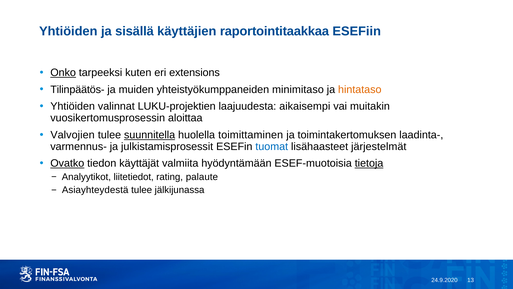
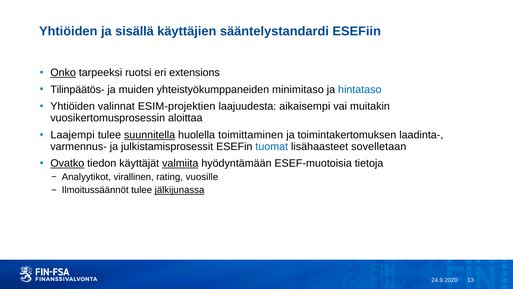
raportointitaakkaa: raportointitaakkaa -> sääntelystandardi (274, 31)
kuten: kuten -> ruotsi (138, 73)
hintataso colour: orange -> blue (360, 89)
LUKU-projektien: LUKU-projektien -> ESIM-projektien (177, 106)
Valvojien: Valvojien -> Laajempi (73, 135)
järjestelmät: järjestelmät -> sovelletaan (379, 146)
valmiita underline: none -> present (180, 163)
tietoja underline: present -> none (369, 163)
liitetiedot: liitetiedot -> virallinen (134, 177)
palaute: palaute -> vuosille (202, 177)
Asiayhteydestä: Asiayhteydestä -> Ilmoitussäännöt (95, 190)
jälkijunassa underline: none -> present (180, 190)
